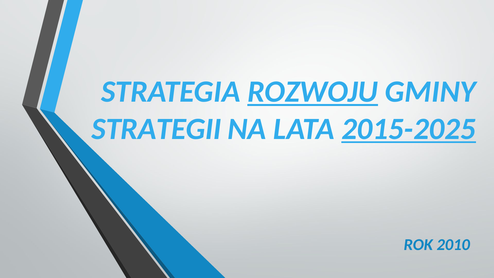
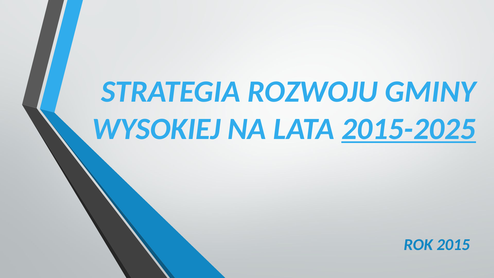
ROZWOJU underline: present -> none (313, 92)
STRATEGII: STRATEGII -> WYSOKIEJ (156, 129)
2010: 2010 -> 2015 (453, 245)
